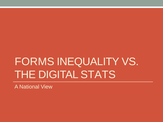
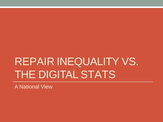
FORMS: FORMS -> REPAIR (35, 62)
